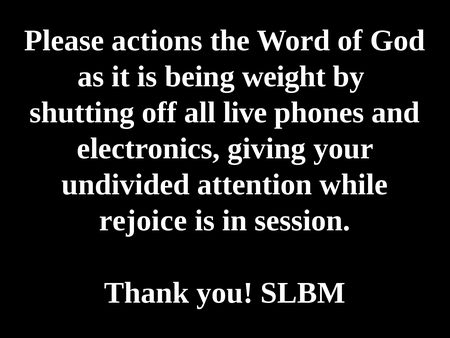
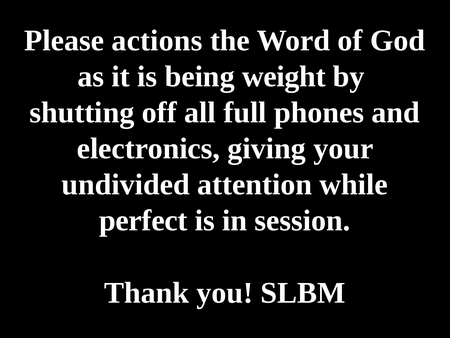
live: live -> full (245, 112)
rejoice: rejoice -> perfect (143, 220)
